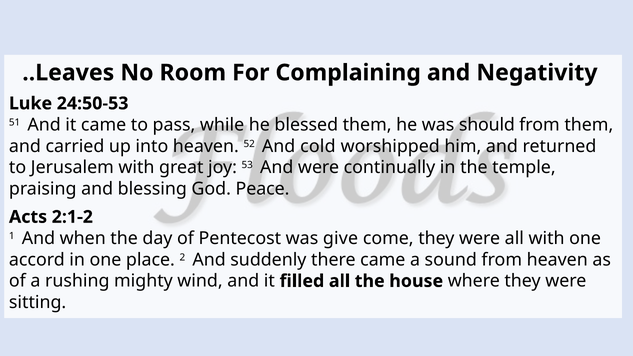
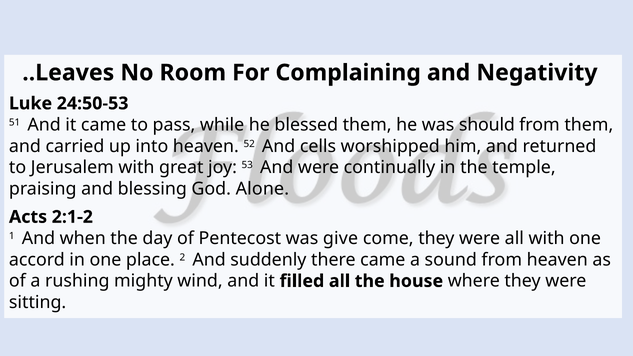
cold: cold -> cells (318, 146)
Peace: Peace -> Alone (262, 189)
